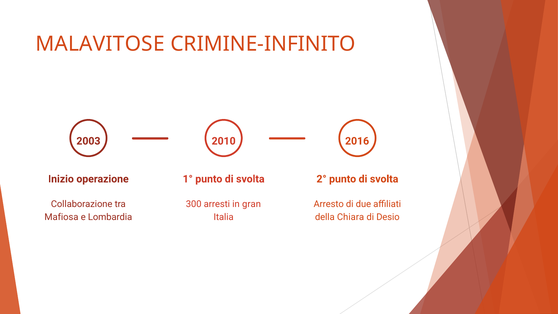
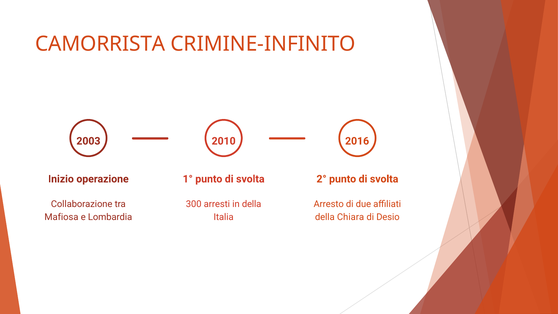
MALAVITOSE: MALAVITOSE -> CAMORRISTA (100, 44)
in gran: gran -> della (252, 204)
